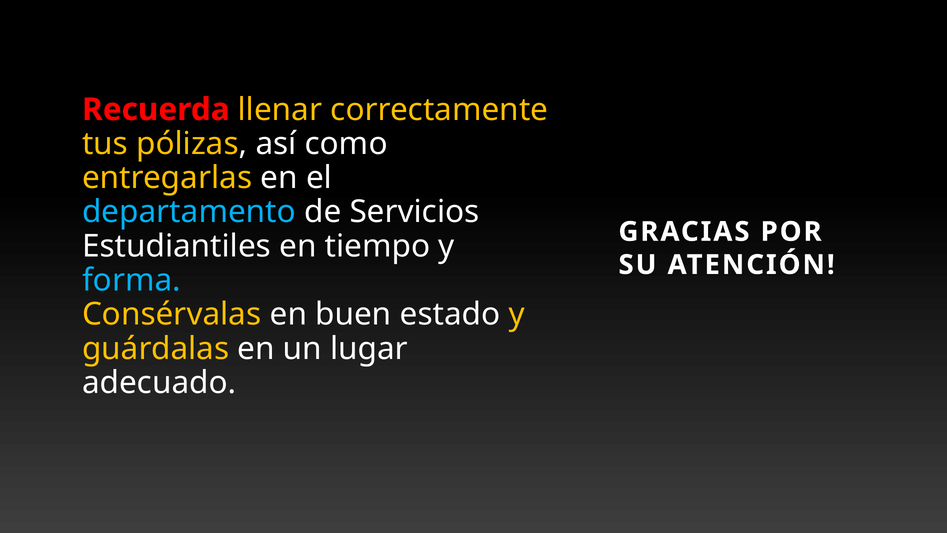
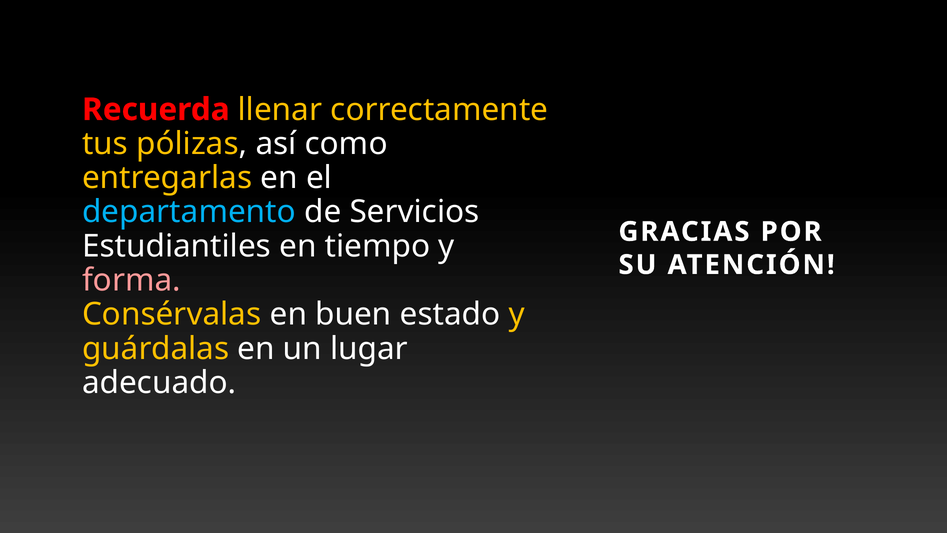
forma colour: light blue -> pink (131, 280)
